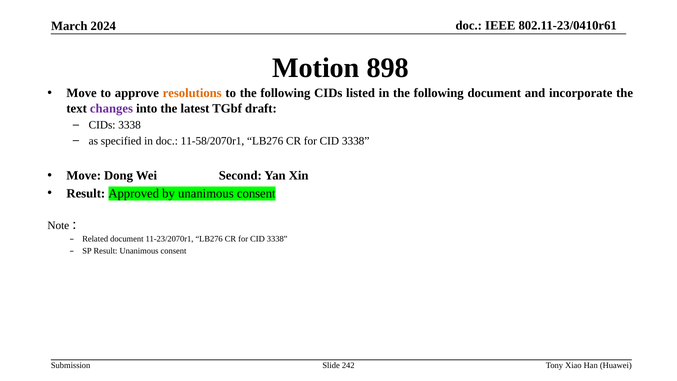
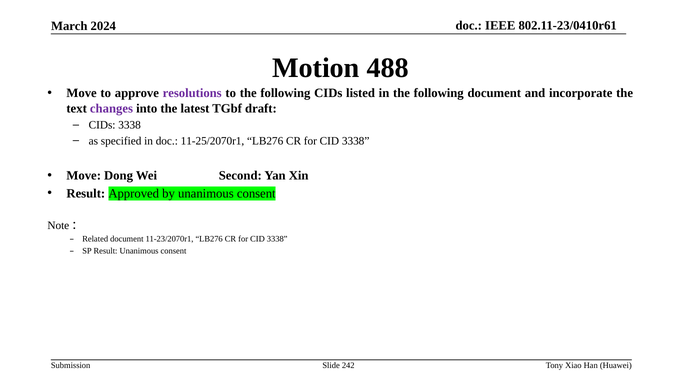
898: 898 -> 488 (388, 68)
resolutions colour: orange -> purple (192, 93)
11-58/2070r1: 11-58/2070r1 -> 11-25/2070r1 (212, 141)
